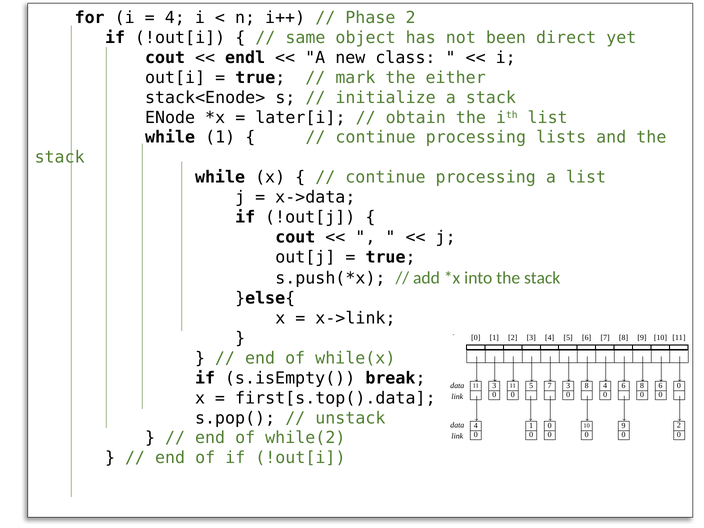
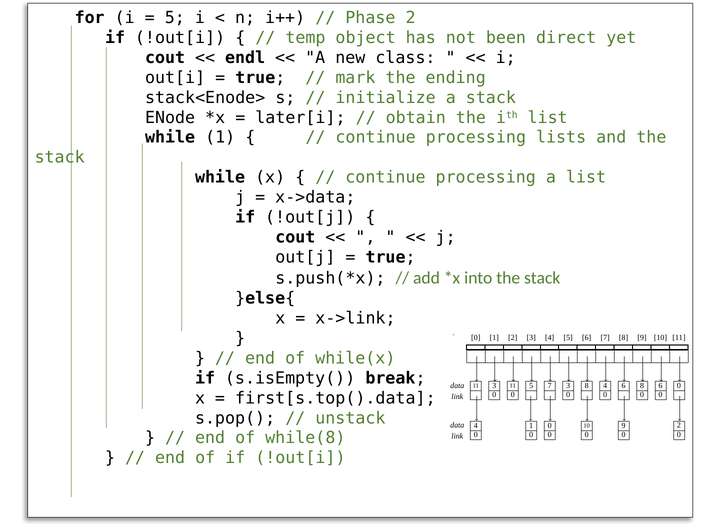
4: 4 -> 5 (175, 18)
same: same -> temp (305, 38)
either: either -> ending (456, 78)
while(2: while(2 -> while(8 (305, 438)
